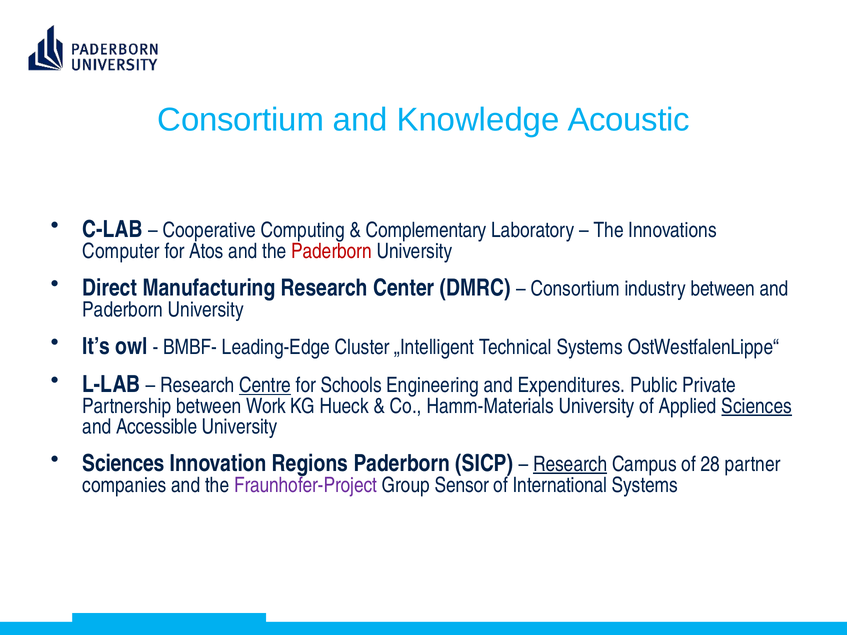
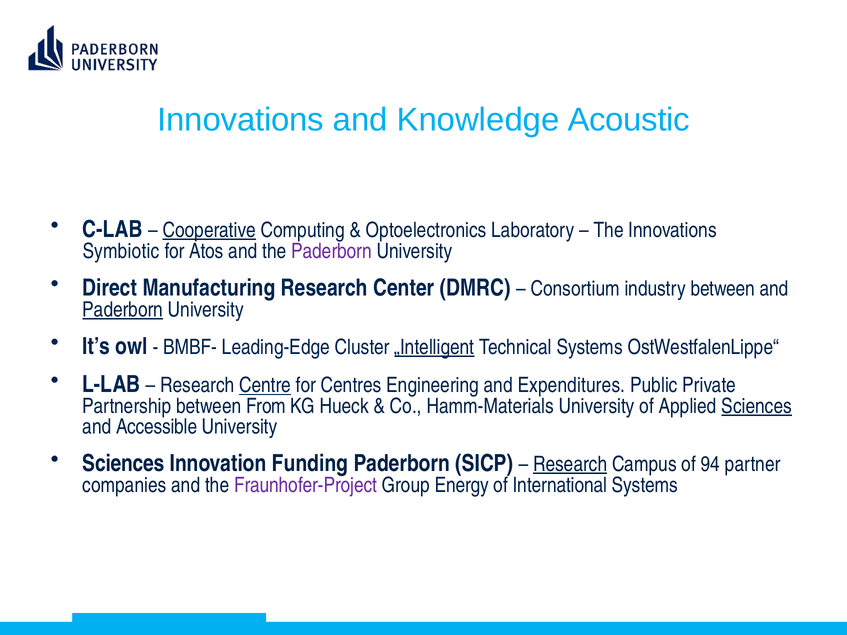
Consortium: Consortium -> Innovations (241, 120)
Cooperative underline: none -> present (209, 230)
Complementary: Complementary -> Optoelectronics (426, 230)
Computer: Computer -> Symbiotic (121, 251)
Paderborn colour: red -> purple (332, 251)
Paderborn underline: none -> present (123, 310)
„Intelligent underline: none -> present (434, 347)
Schools: Schools -> Centres (351, 386)
Work: Work -> From (266, 406)
Regions: Regions -> Funding (310, 464)
28: 28 -> 94 (710, 464)
Sensor: Sensor -> Energy (462, 485)
